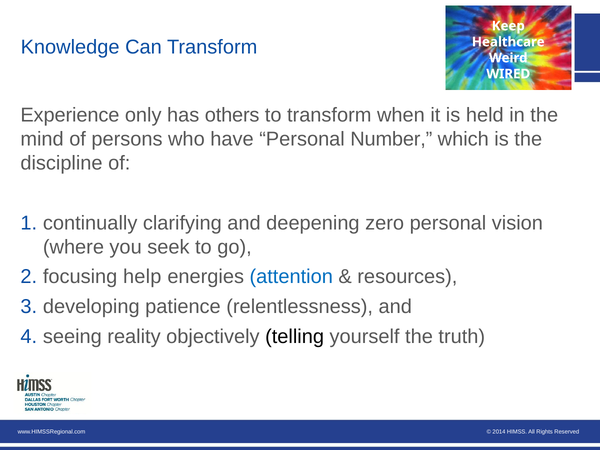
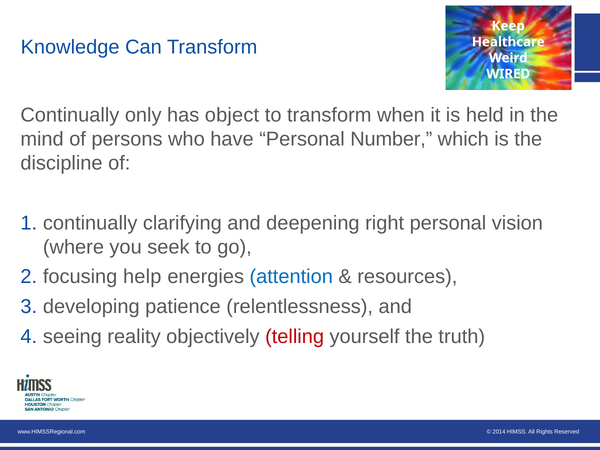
Experience: Experience -> Continually (70, 115)
others: others -> object (232, 115)
zero: zero -> right (385, 223)
telling colour: black -> red (295, 337)
